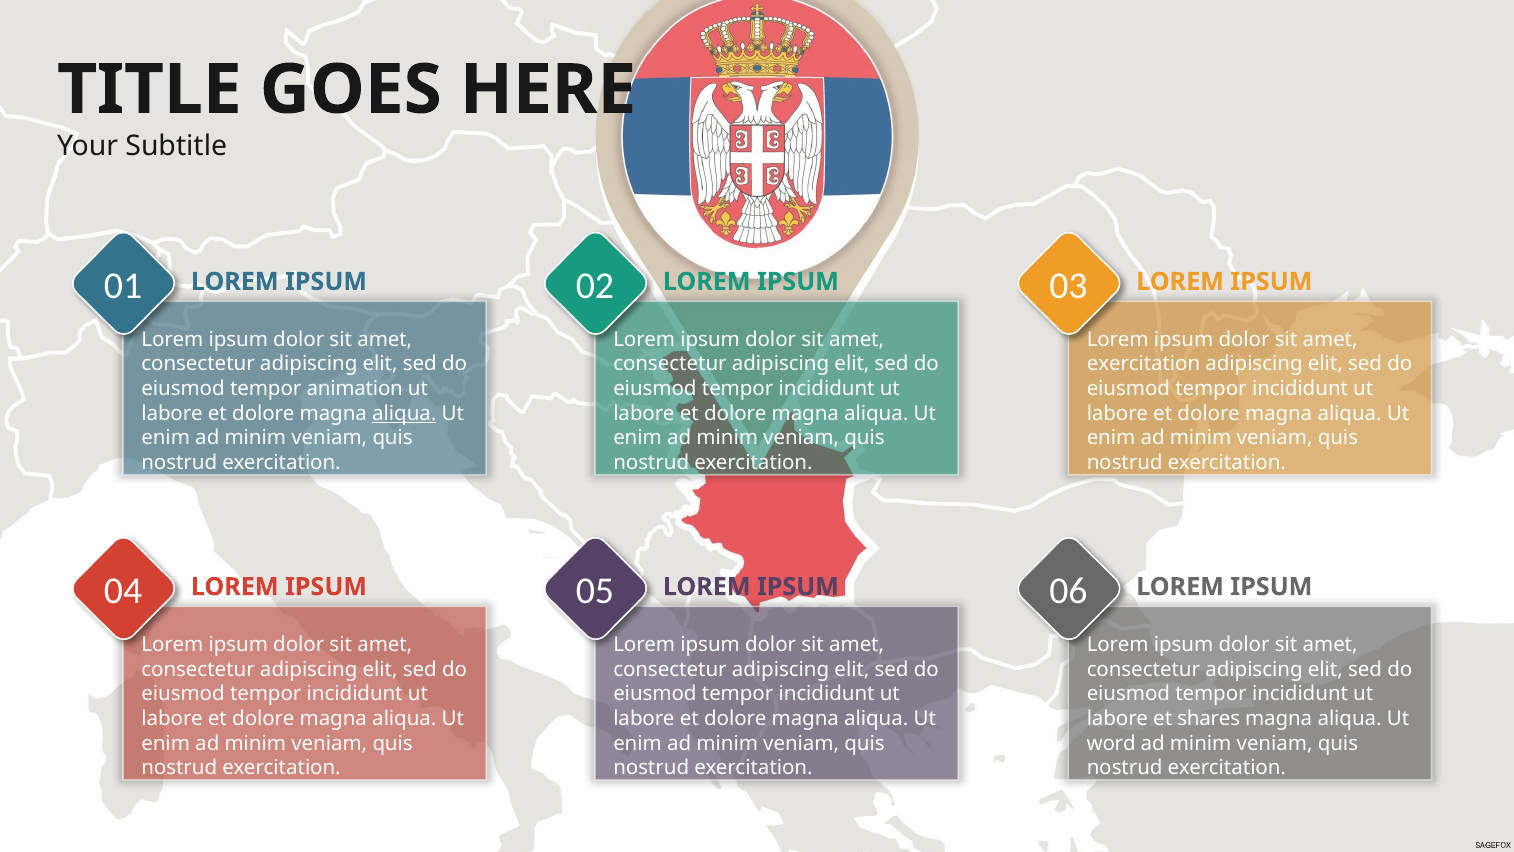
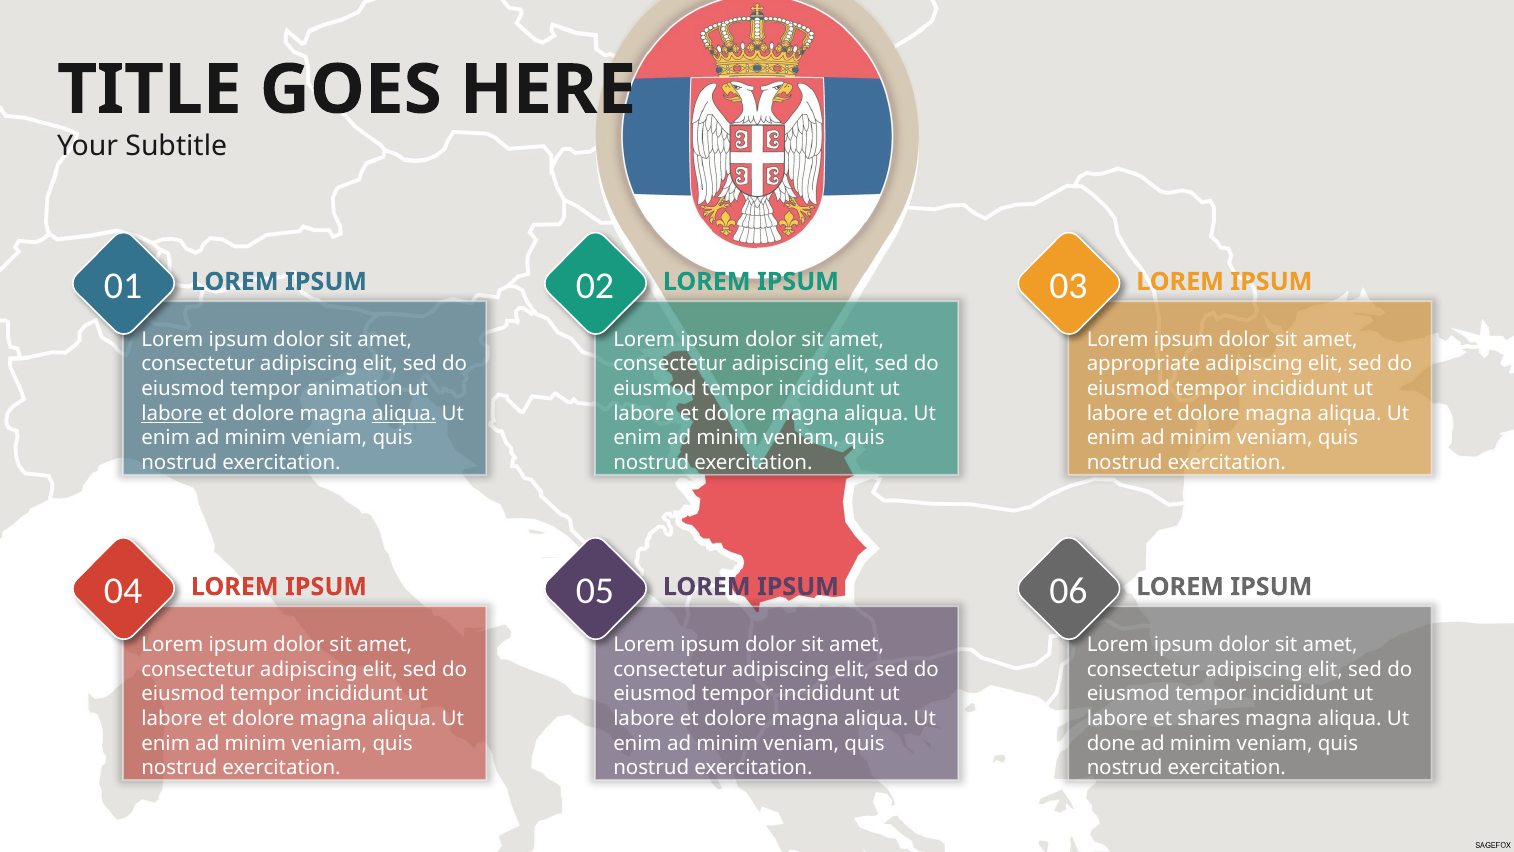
exercitation: exercitation -> appropriate (1143, 364)
labore underline: none -> present (172, 413)
word: word -> done (1111, 743)
